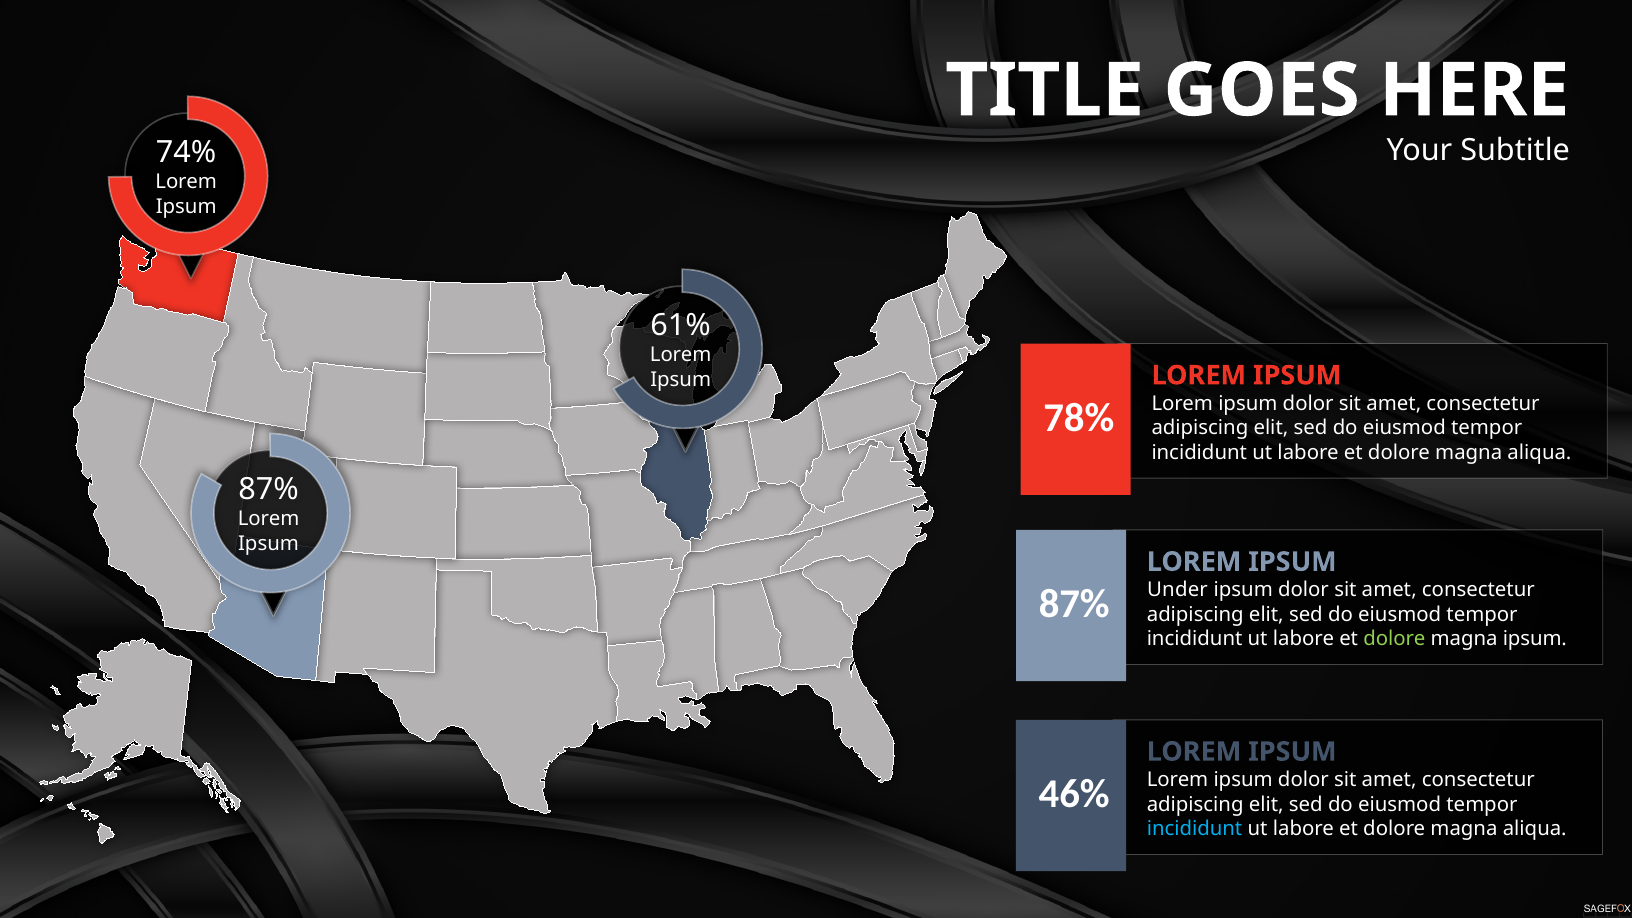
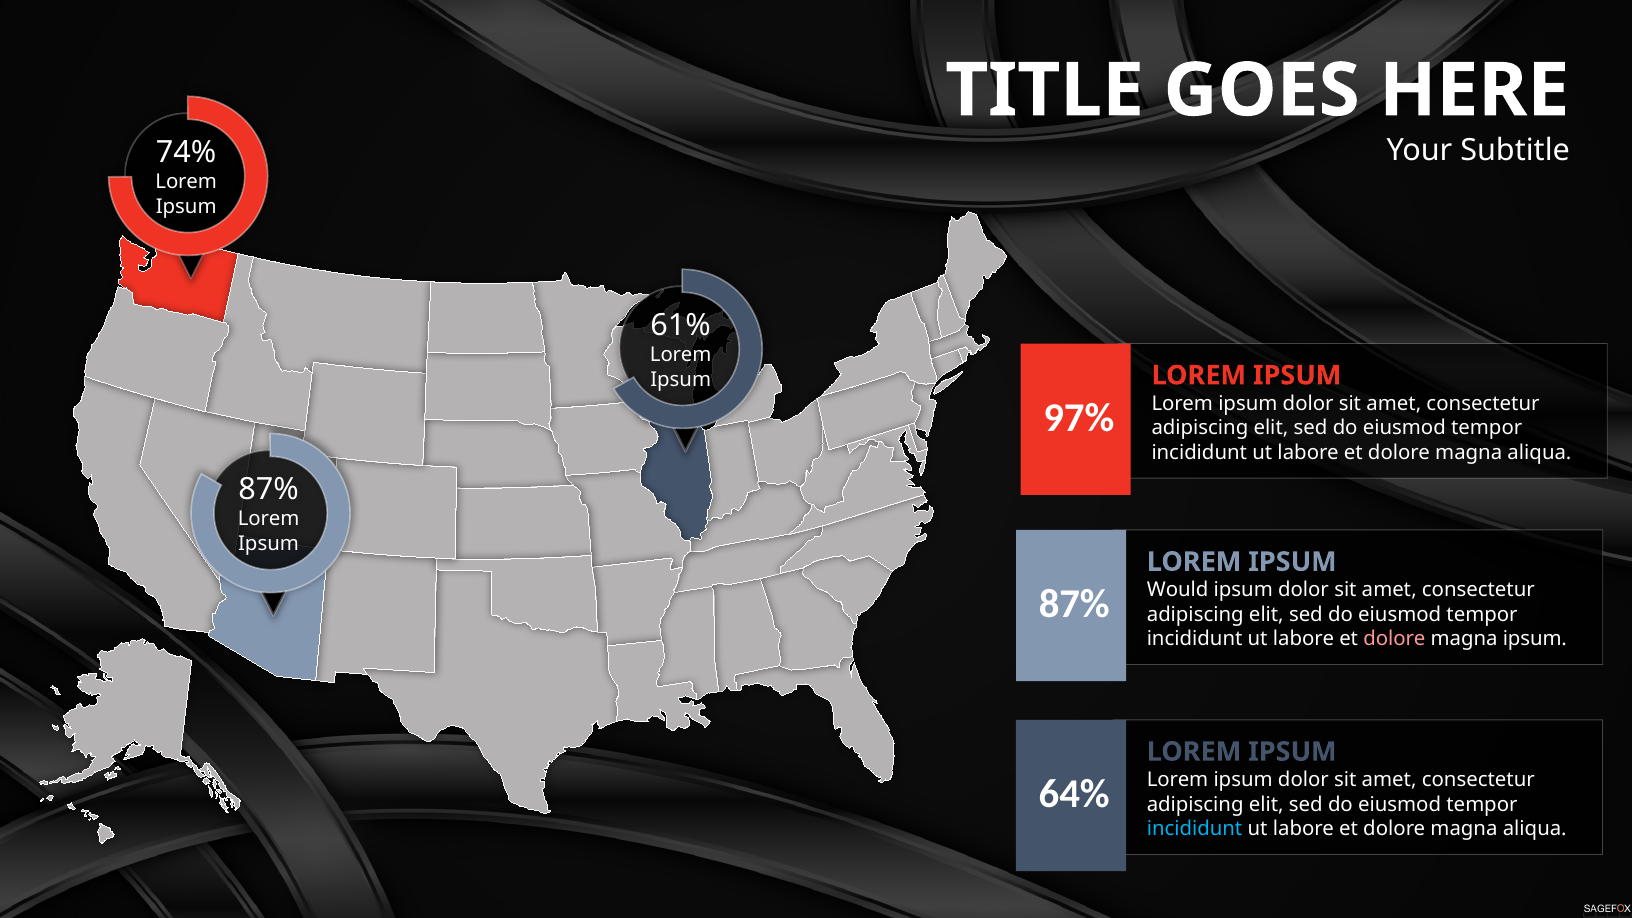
78%: 78% -> 97% (1079, 418)
Under: Under -> Would (1178, 590)
dolore colour: light green -> pink (1394, 639)
46%: 46% -> 64% (1074, 794)
